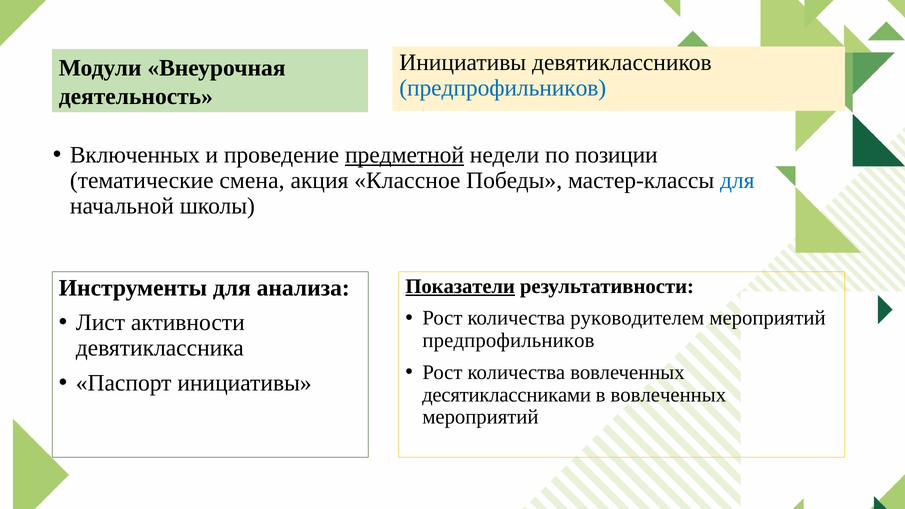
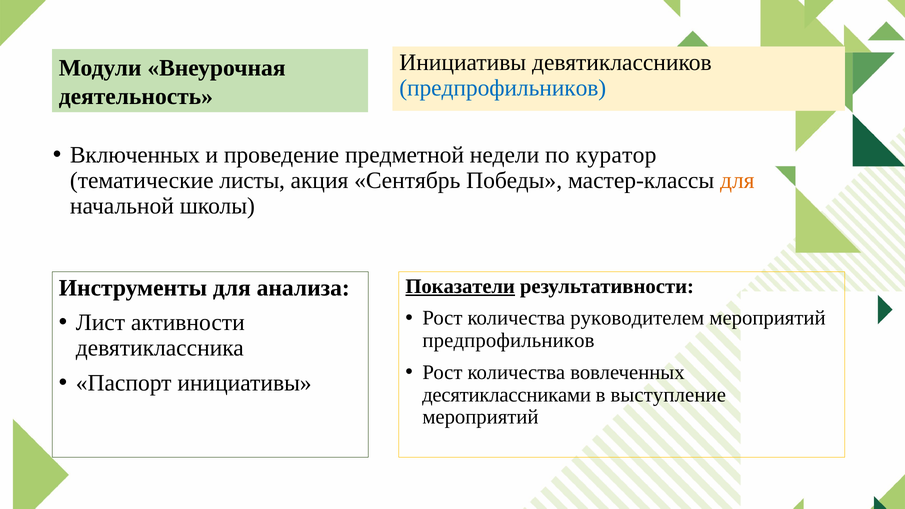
предметной underline: present -> none (405, 155)
позиции: позиции -> куратор (616, 155)
смена: смена -> листы (252, 180)
Классное: Классное -> Сентябрь (407, 180)
для colour: blue -> orange (737, 180)
в вовлеченных: вовлеченных -> выступление (668, 395)
